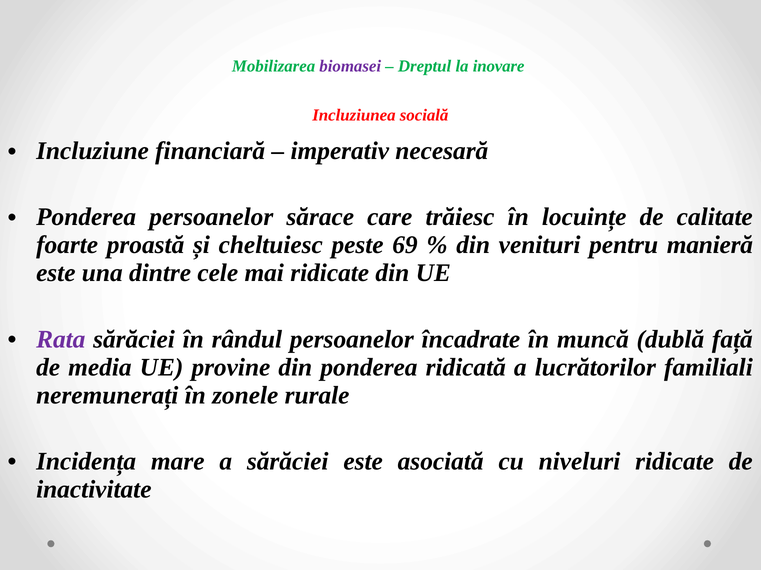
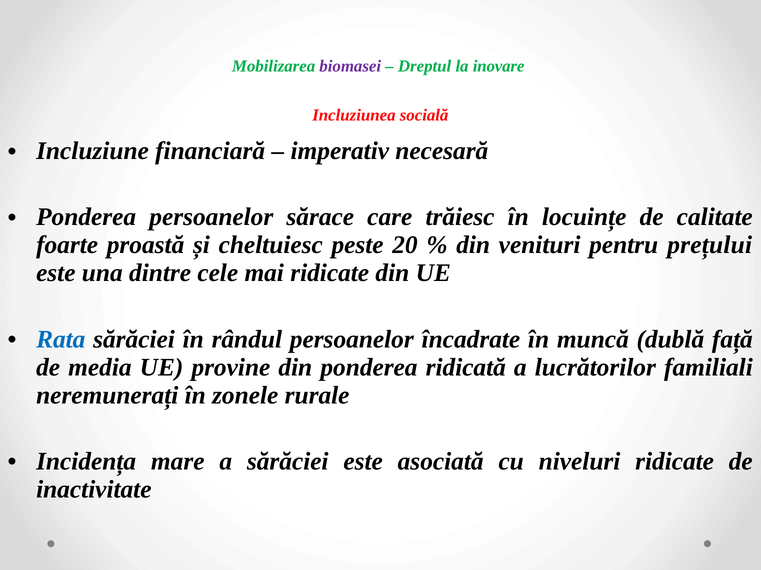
69: 69 -> 20 (405, 245)
manieră: manieră -> prețului (710, 245)
Rata colour: purple -> blue (61, 340)
